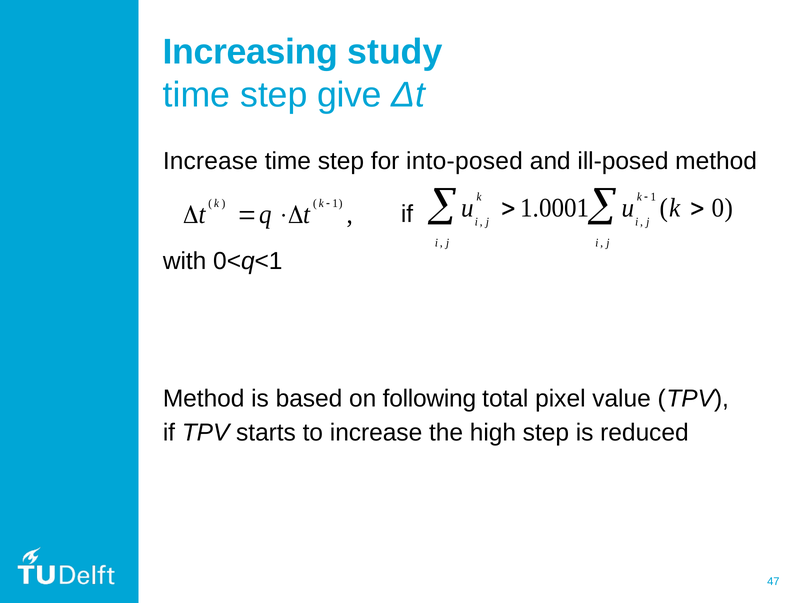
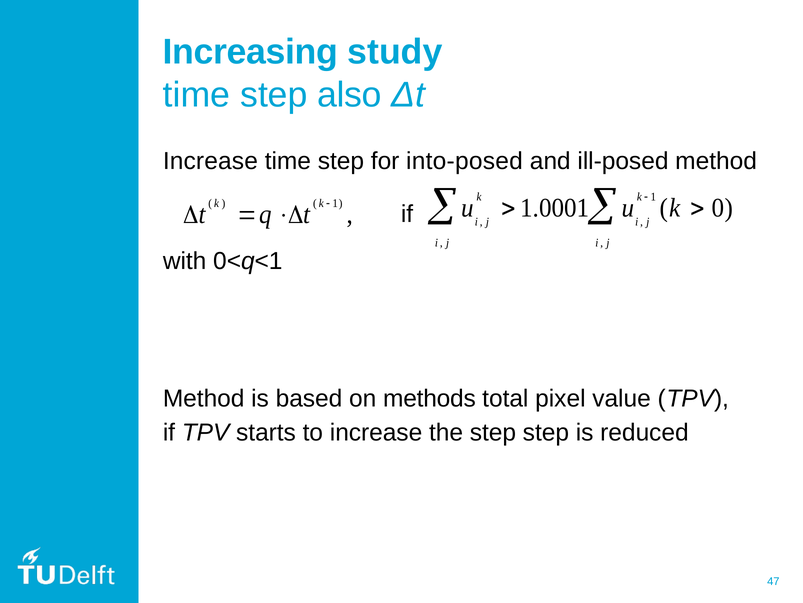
give: give -> also (349, 95)
following: following -> methods (429, 398)
the high: high -> step (493, 432)
